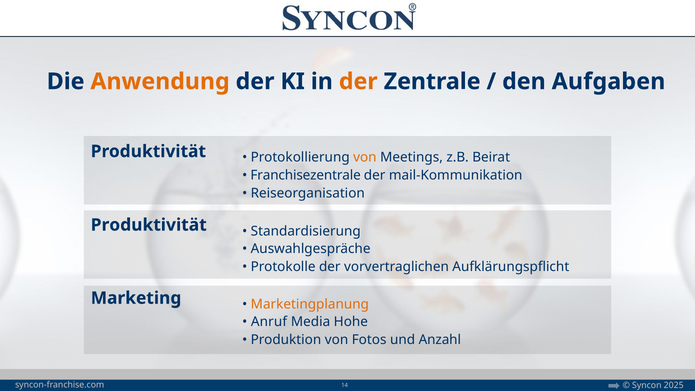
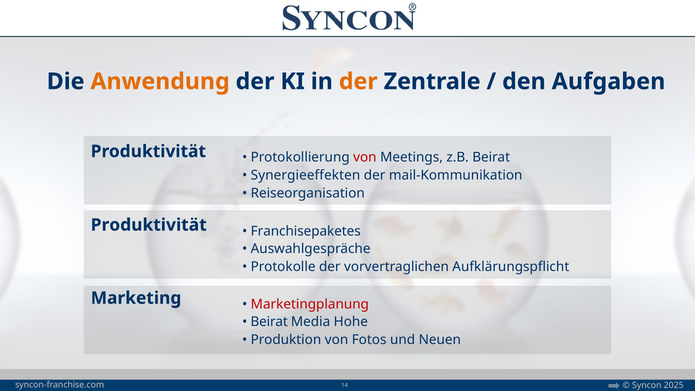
von colour: orange -> red (365, 157)
Franchisezentrale: Franchisezentrale -> Synergieeffekten (305, 175)
Standardisierung: Standardisierung -> Franchisepaketes (306, 231)
Marketingplanung colour: orange -> red (310, 304)
Anruf: Anruf -> Beirat (269, 322)
Anzahl: Anzahl -> Neuen (440, 340)
